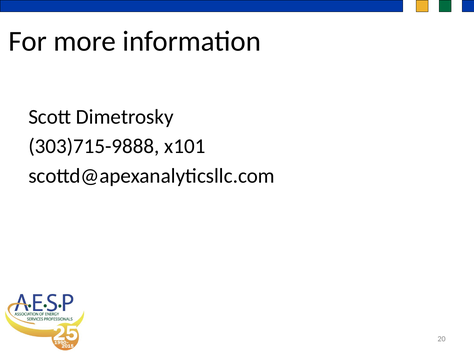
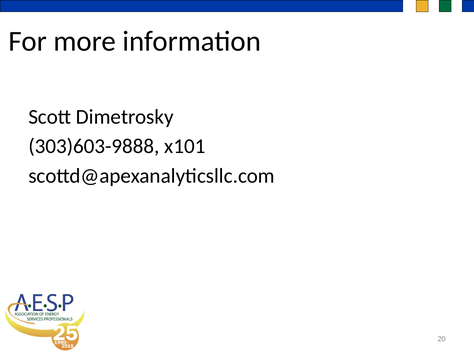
303)715-9888: 303)715-9888 -> 303)603-9888 (94, 147)
